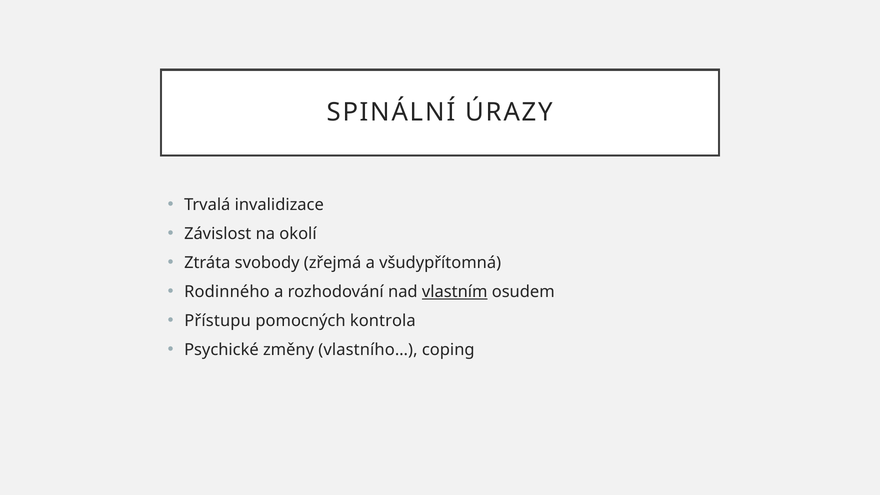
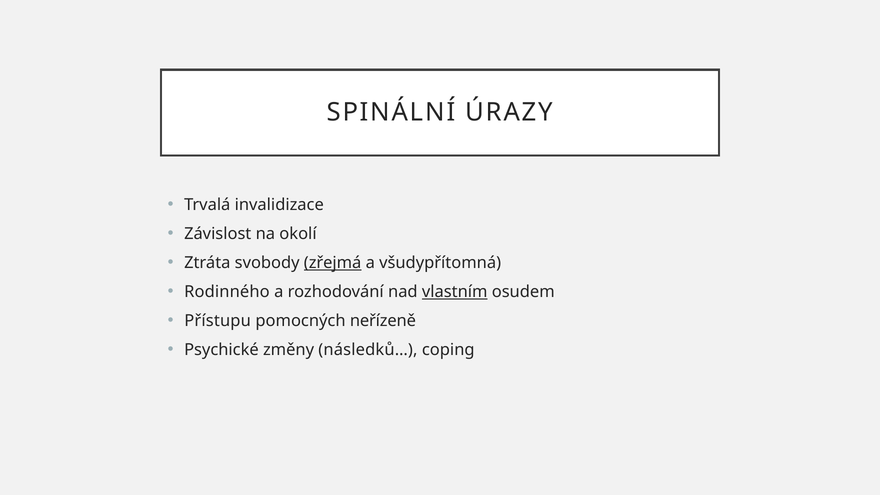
zřejmá underline: none -> present (333, 263)
kontrola: kontrola -> neřízeně (383, 321)
vlastního…: vlastního… -> následků… (368, 350)
